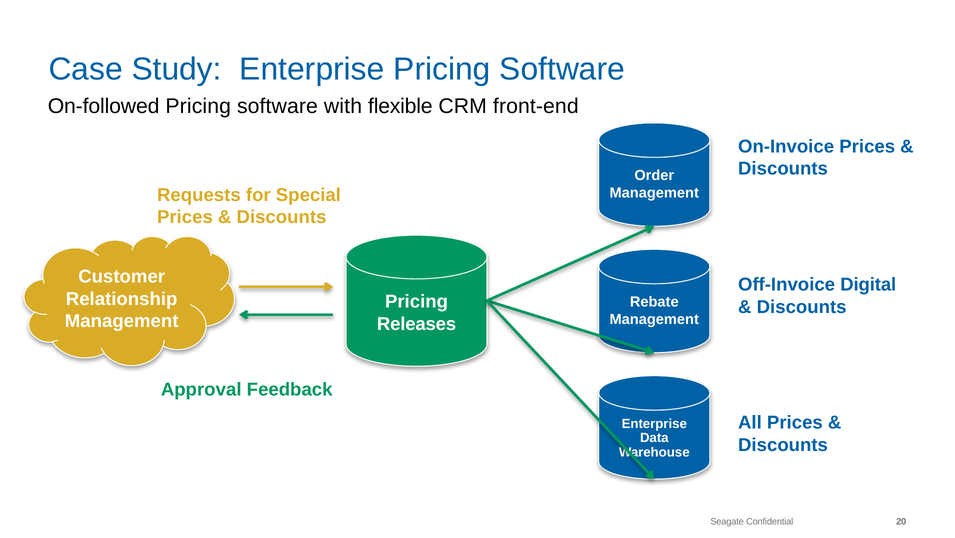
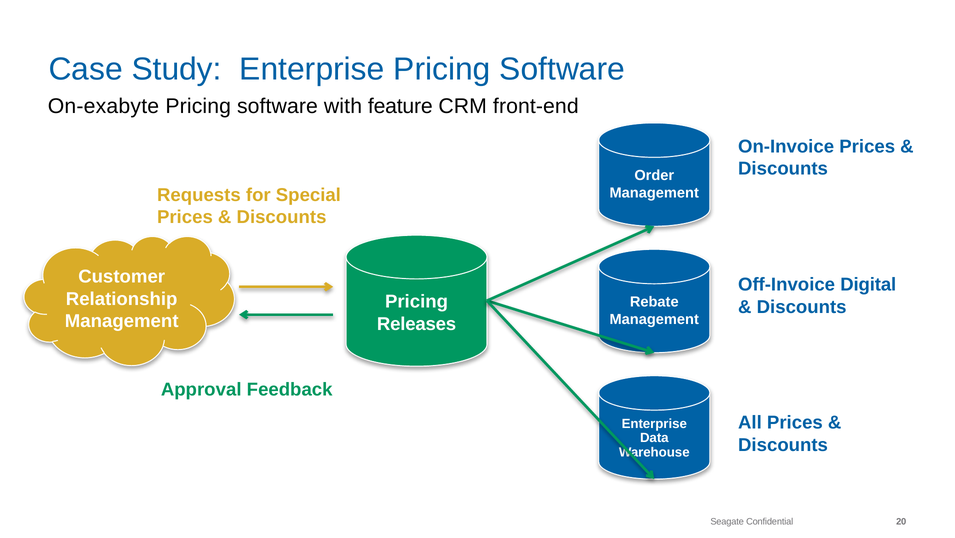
On-followed: On-followed -> On-exabyte (103, 106)
flexible: flexible -> feature (400, 106)
